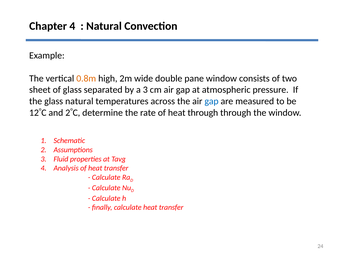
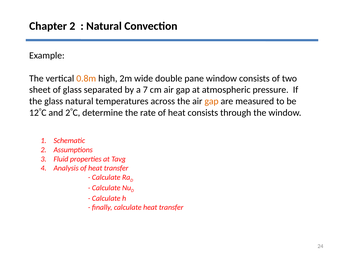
Chapter 4: 4 -> 2 (72, 26)
a 3: 3 -> 7 (145, 90)
gap colour: blue -> orange (212, 101)
heat through: through -> consists (203, 113)
